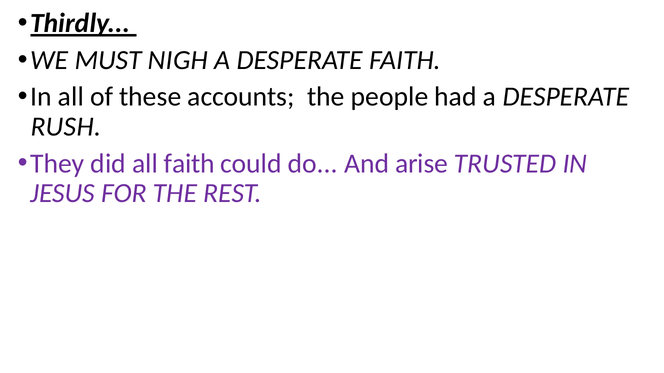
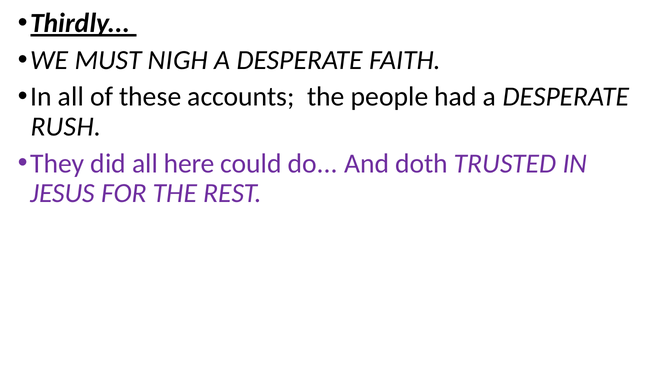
all faith: faith -> here (189, 164)
arise: arise -> doth (421, 164)
